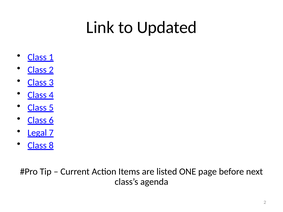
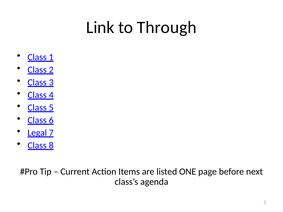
Updated: Updated -> Through (167, 27)
